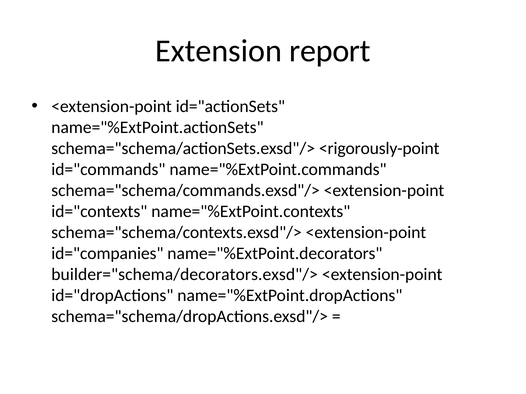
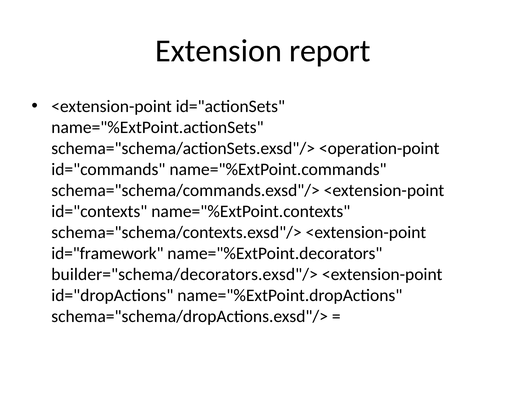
<rigorously-point: <rigorously-point -> <operation-point (379, 149)
id="companies: id="companies -> id="framework (107, 254)
